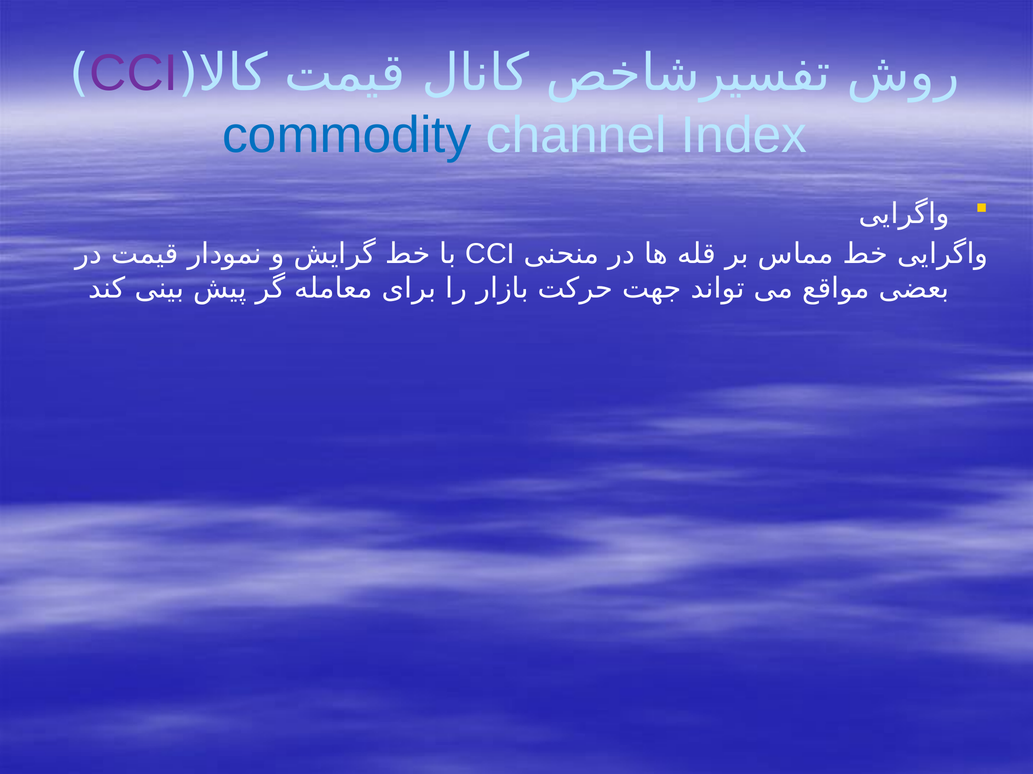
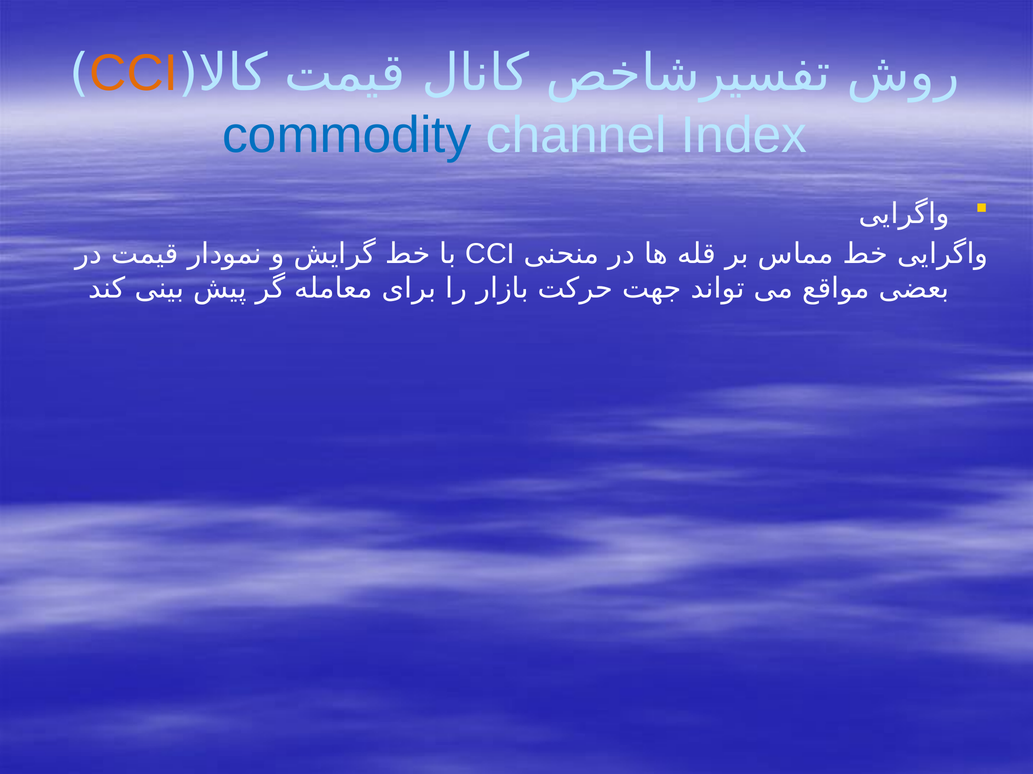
CCI colour: purple -> orange (134, 73)
